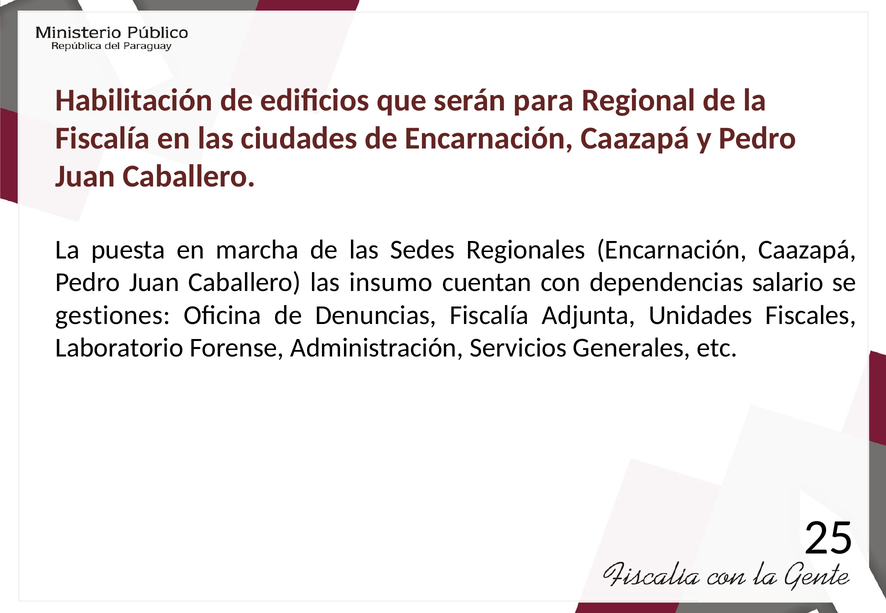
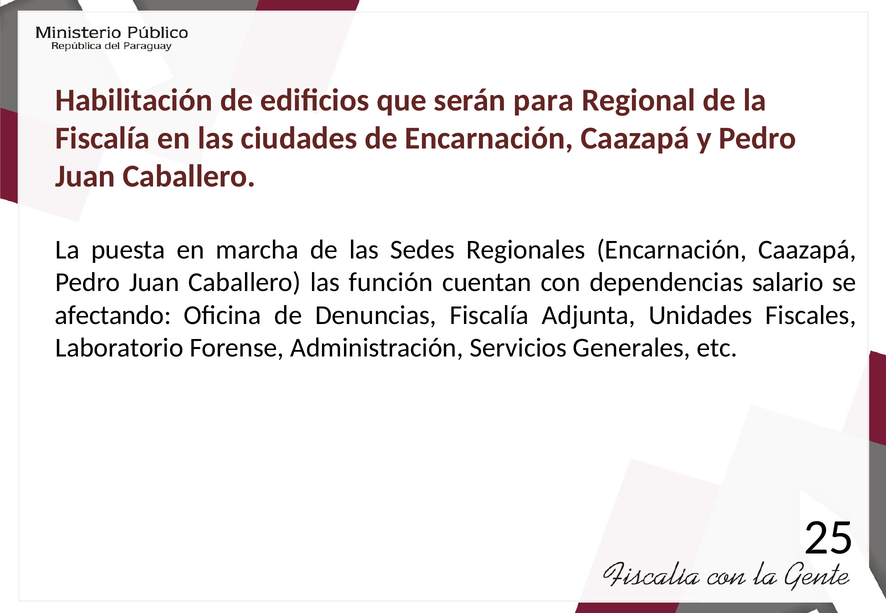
insumo: insumo -> función (391, 283)
gestiones: gestiones -> afectando (113, 315)
